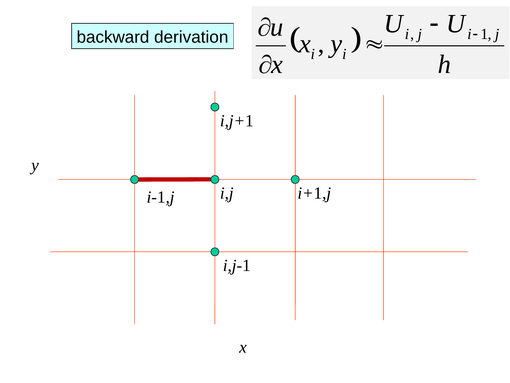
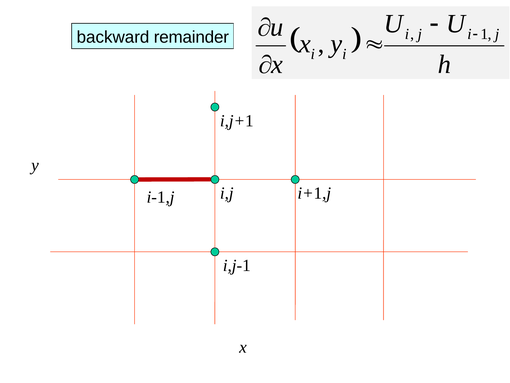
derivation: derivation -> remainder (191, 37)
